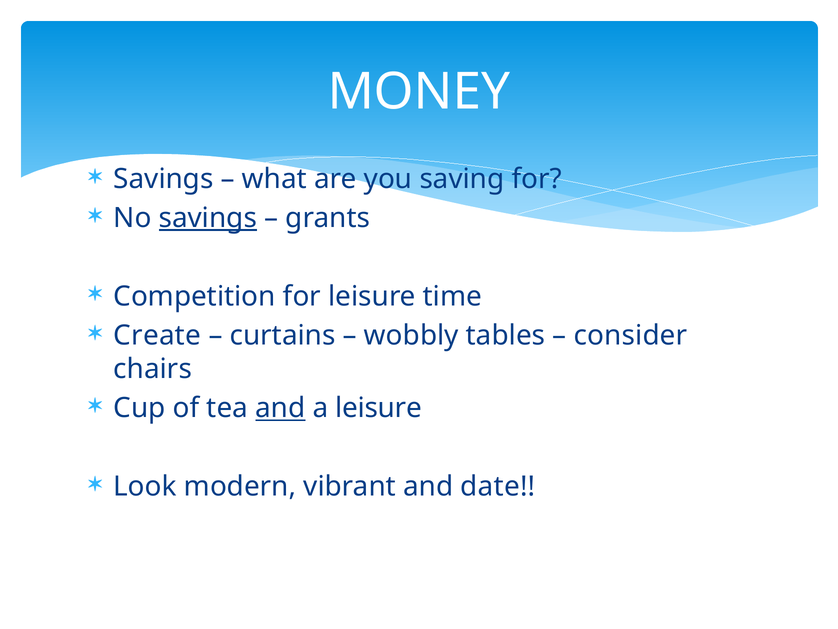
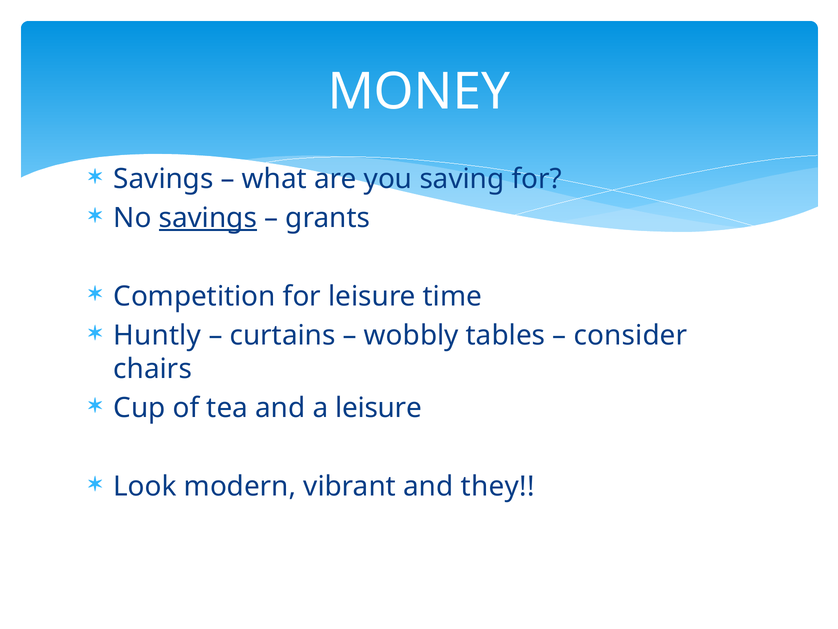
Create: Create -> Huntly (157, 335)
and underline: present -> none (280, 408)
date: date -> they (498, 486)
